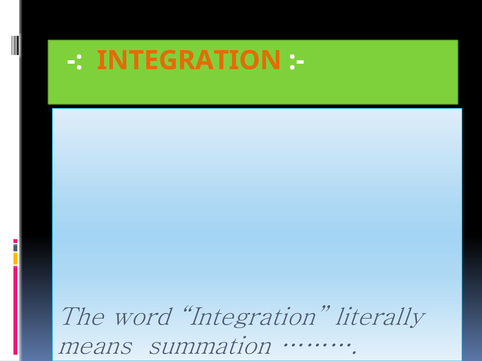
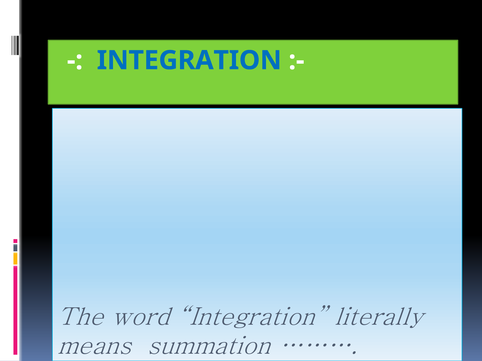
INTEGRATION colour: orange -> blue (189, 60)
